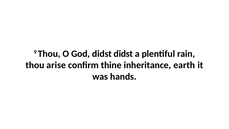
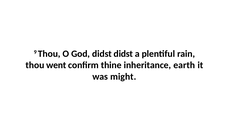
arise: arise -> went (56, 65)
hands: hands -> might (123, 77)
